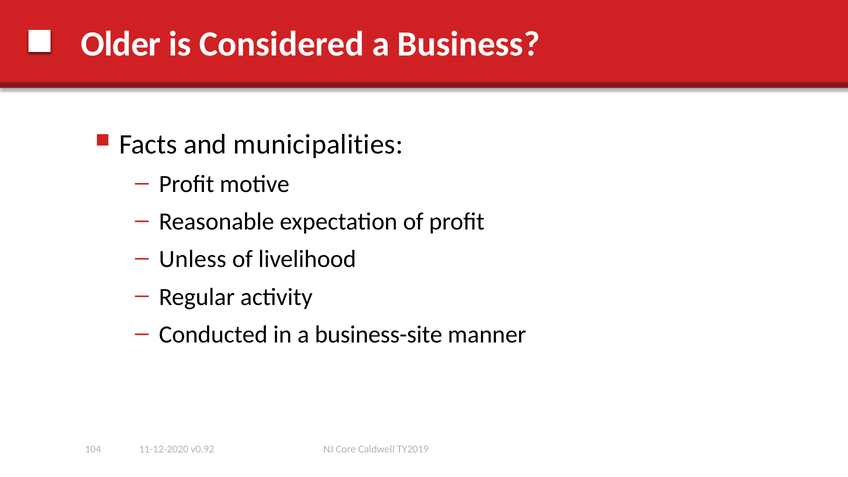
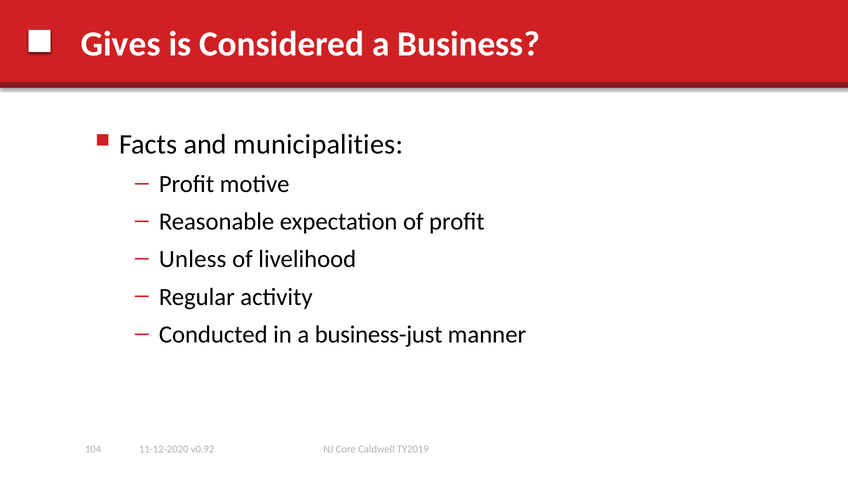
Older: Older -> Gives (121, 44)
business-site: business-site -> business-just (379, 334)
